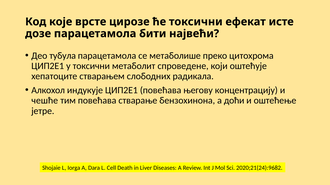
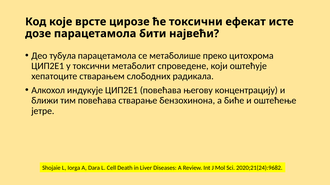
чешће: чешће -> ближи (45, 101)
доћи: доћи -> биће (234, 101)
